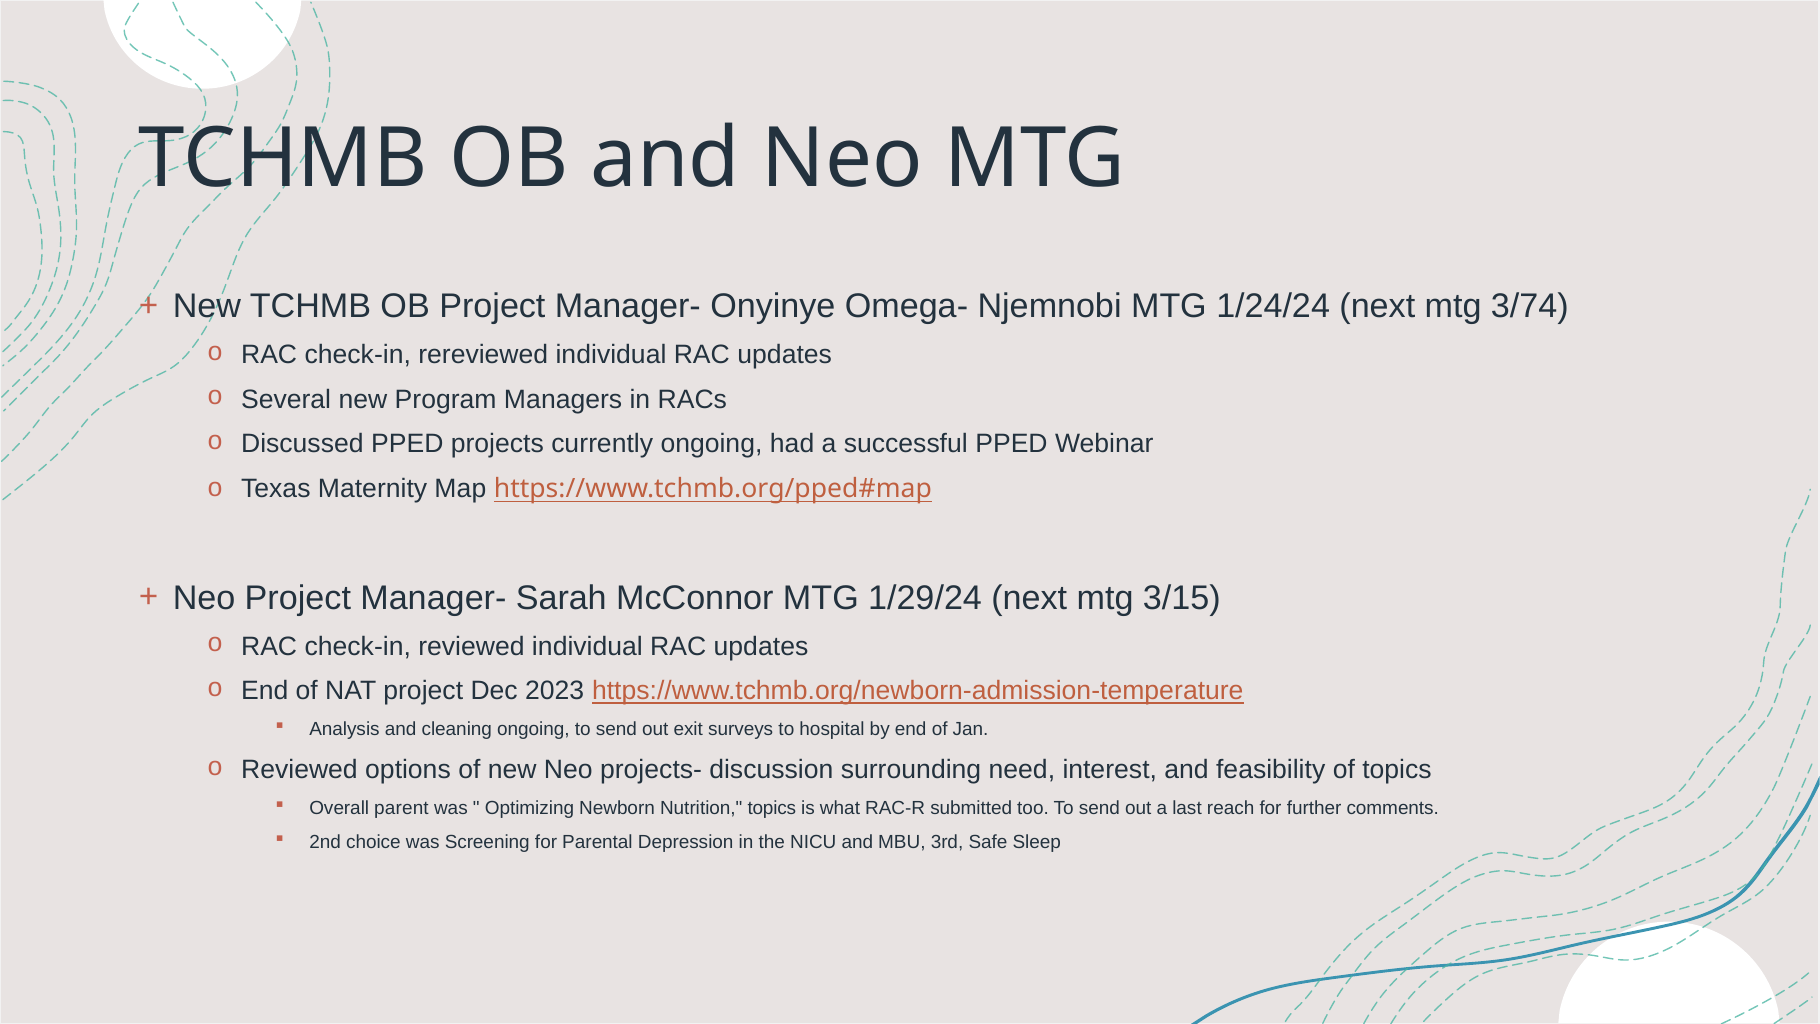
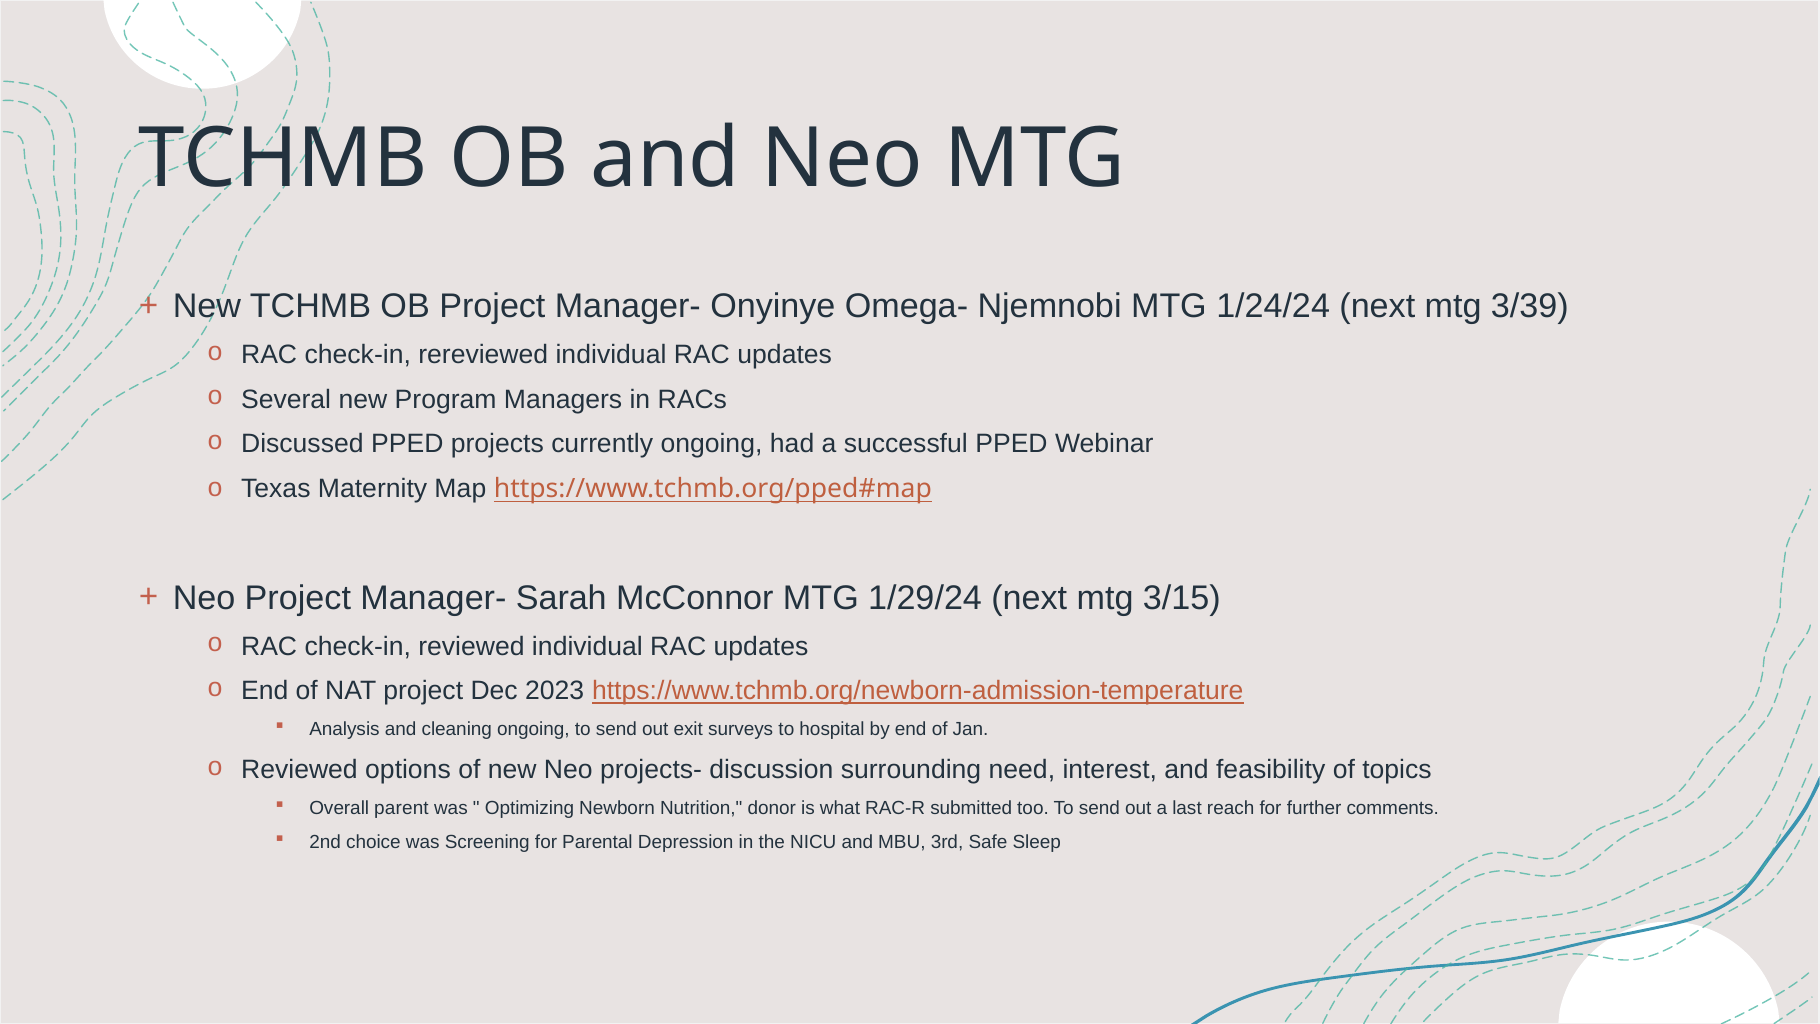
3/74: 3/74 -> 3/39 (1530, 306)
Nutrition topics: topics -> donor (772, 808)
